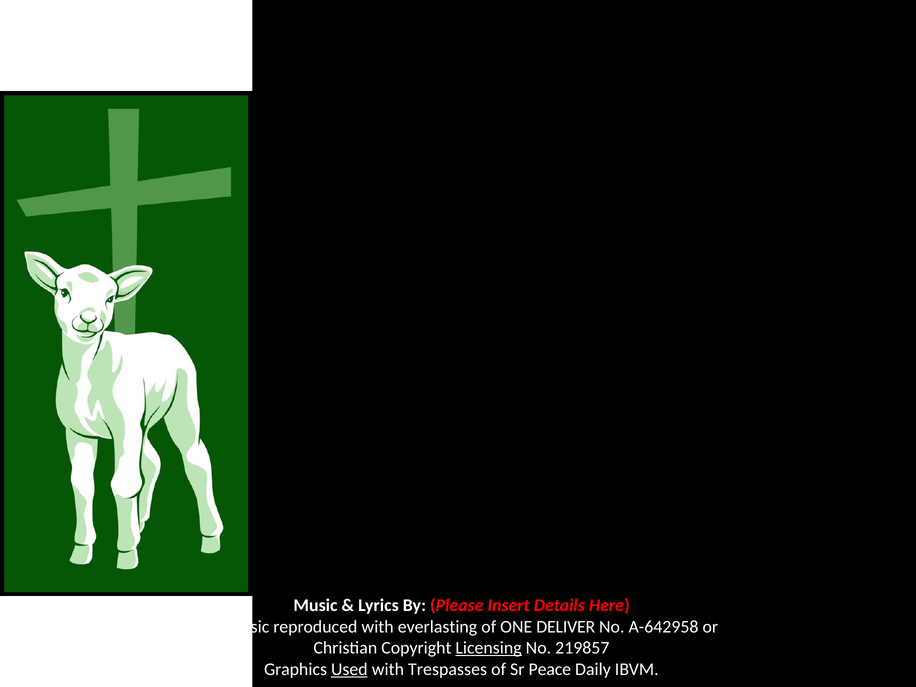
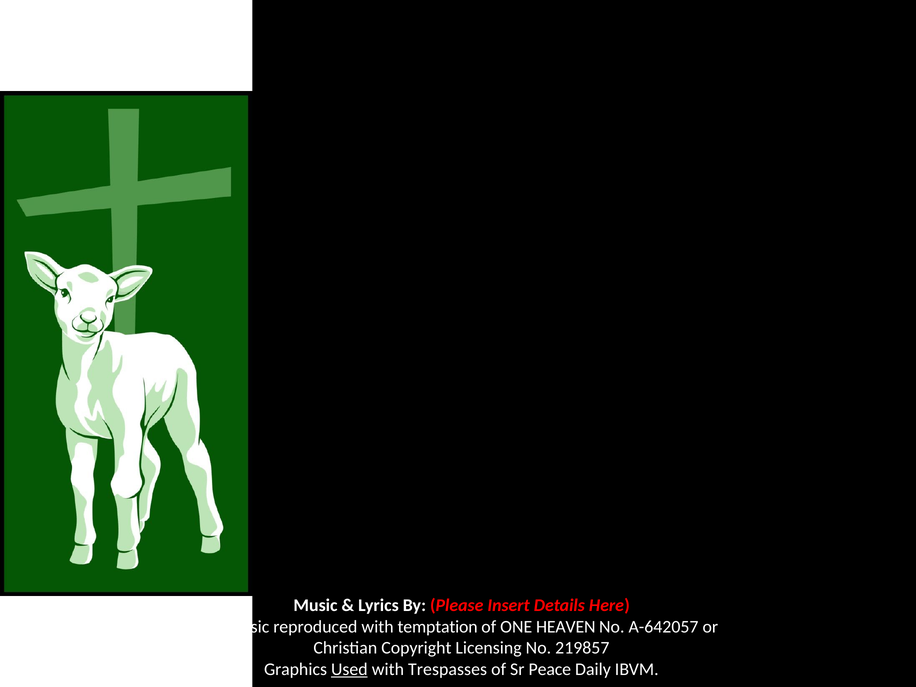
everlasting: everlasting -> temptation (438, 627)
DELIVER: DELIVER -> HEAVEN (566, 627)
A-642958: A-642958 -> A-642057 (664, 627)
Licensing underline: present -> none (489, 648)
